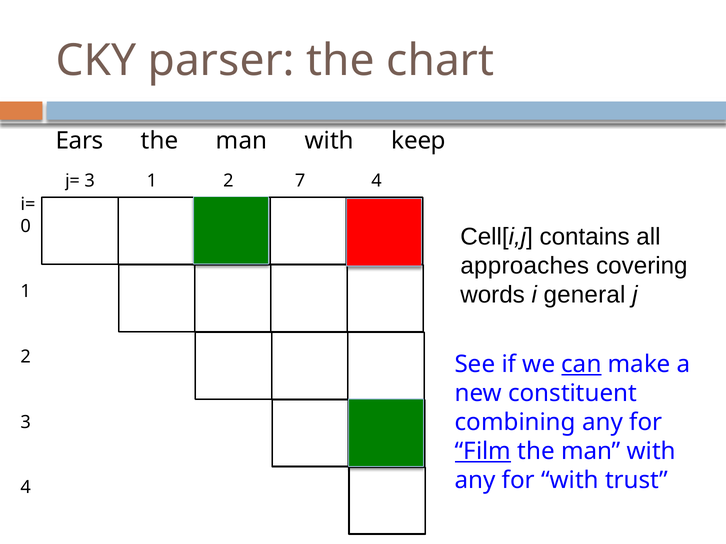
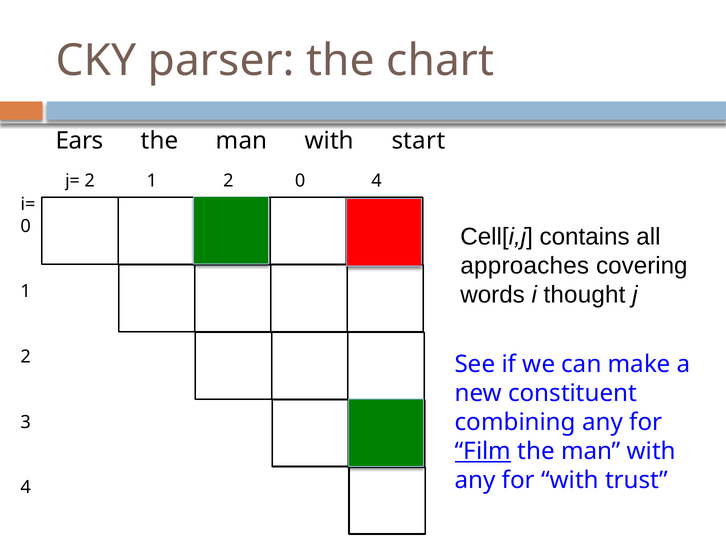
keep: keep -> start (418, 141)
3: 3 -> 2 (90, 181)
2 7: 7 -> 0 (300, 181)
general: general -> thought (584, 295)
can underline: present -> none (581, 365)
